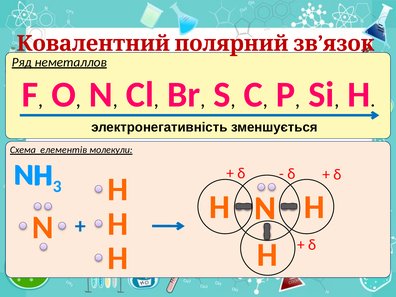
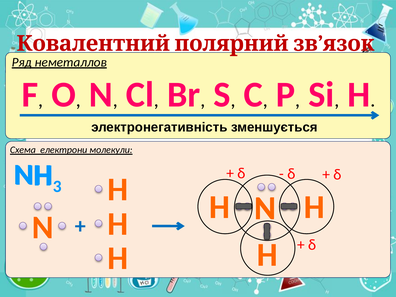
елементів: елементів -> електрони (64, 150)
